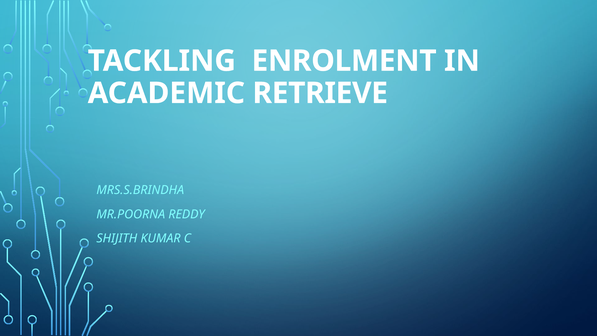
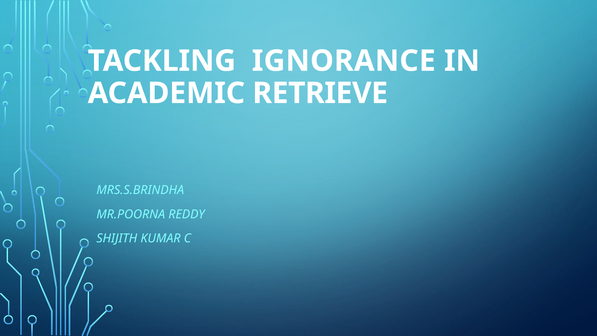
ENROLMENT: ENROLMENT -> IGNORANCE (344, 61)
